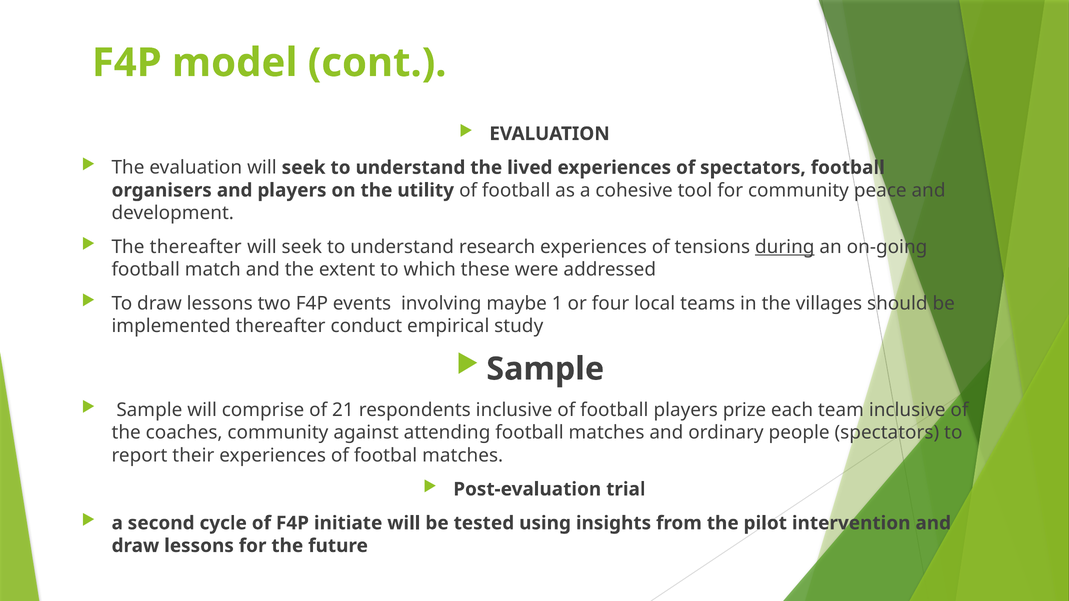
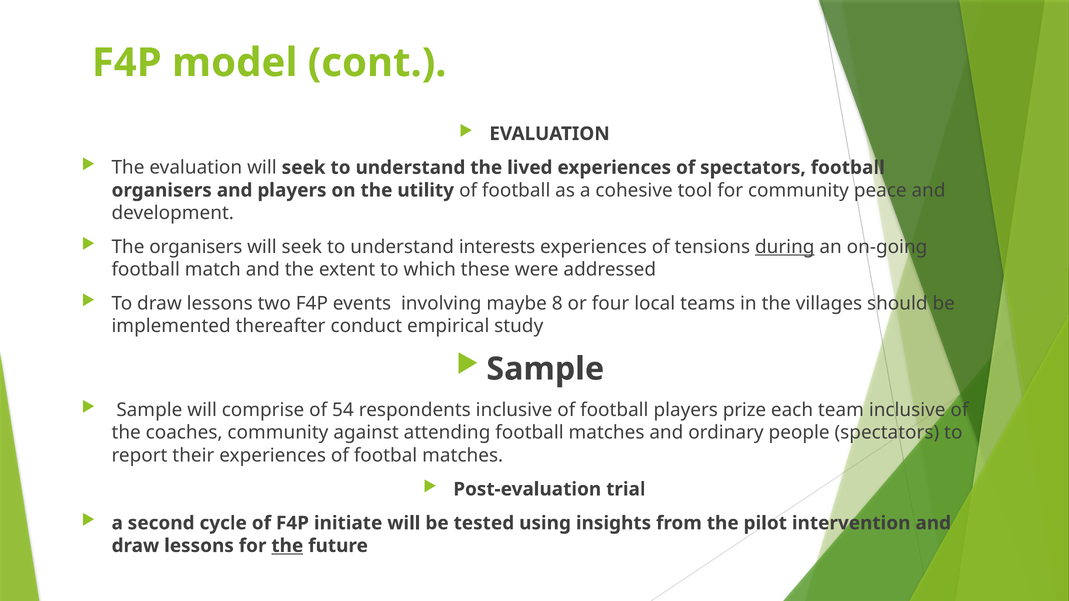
The thereafter: thereafter -> organisers (196, 247)
research: research -> interests (497, 247)
1: 1 -> 8 (557, 304)
21: 21 -> 54 (343, 410)
the underline: none -> present (287, 546)
